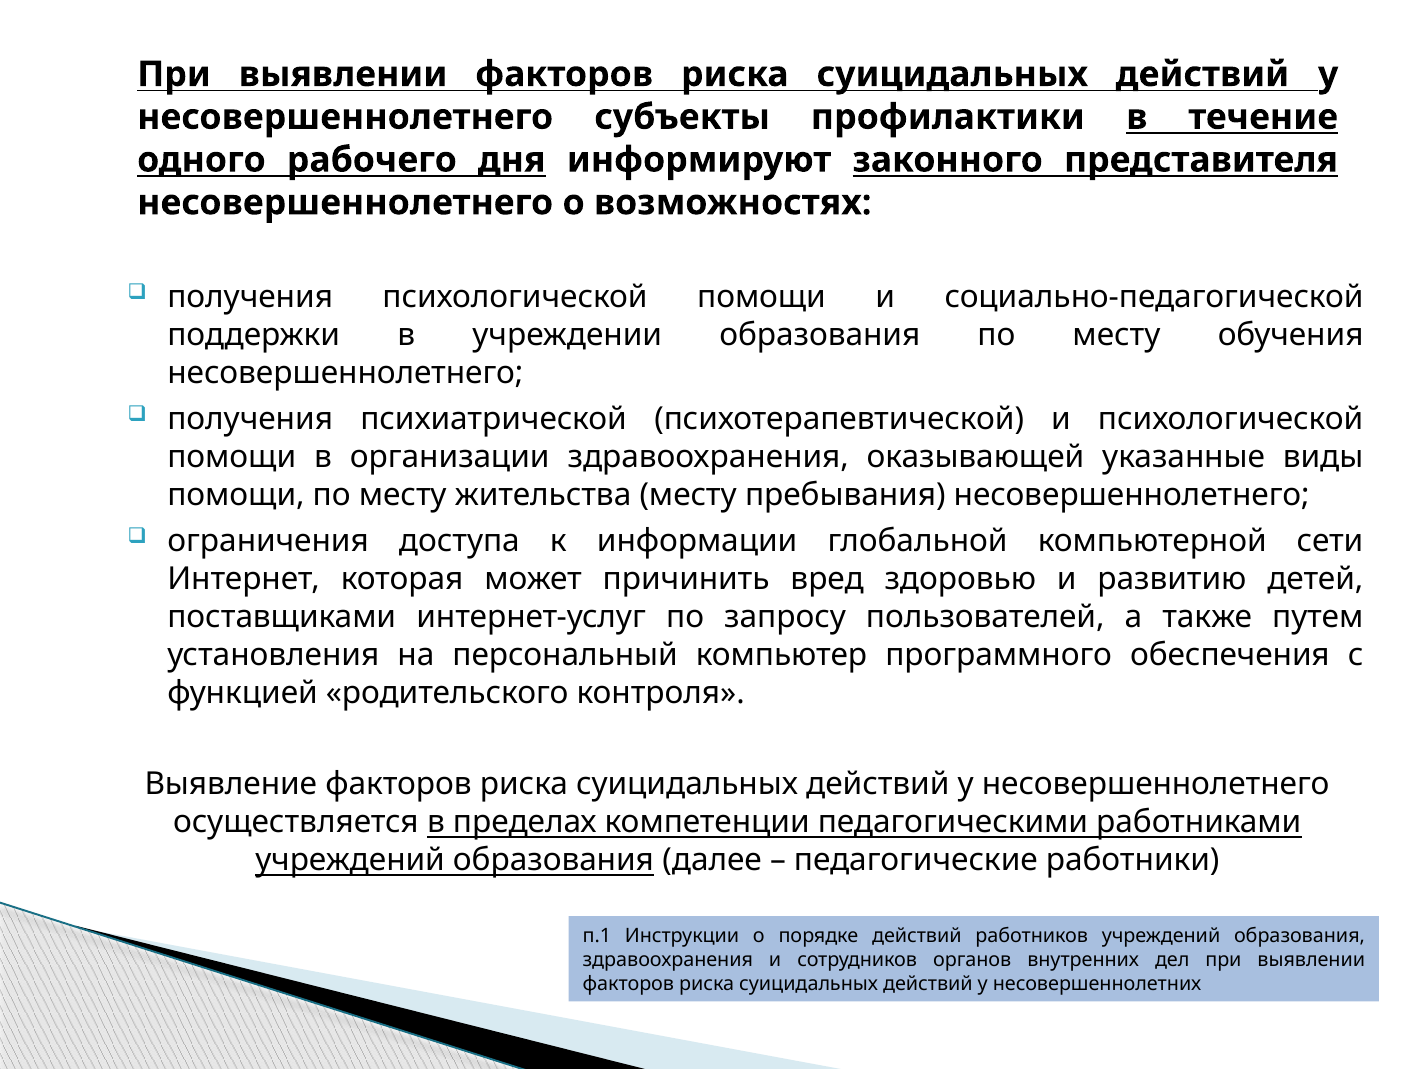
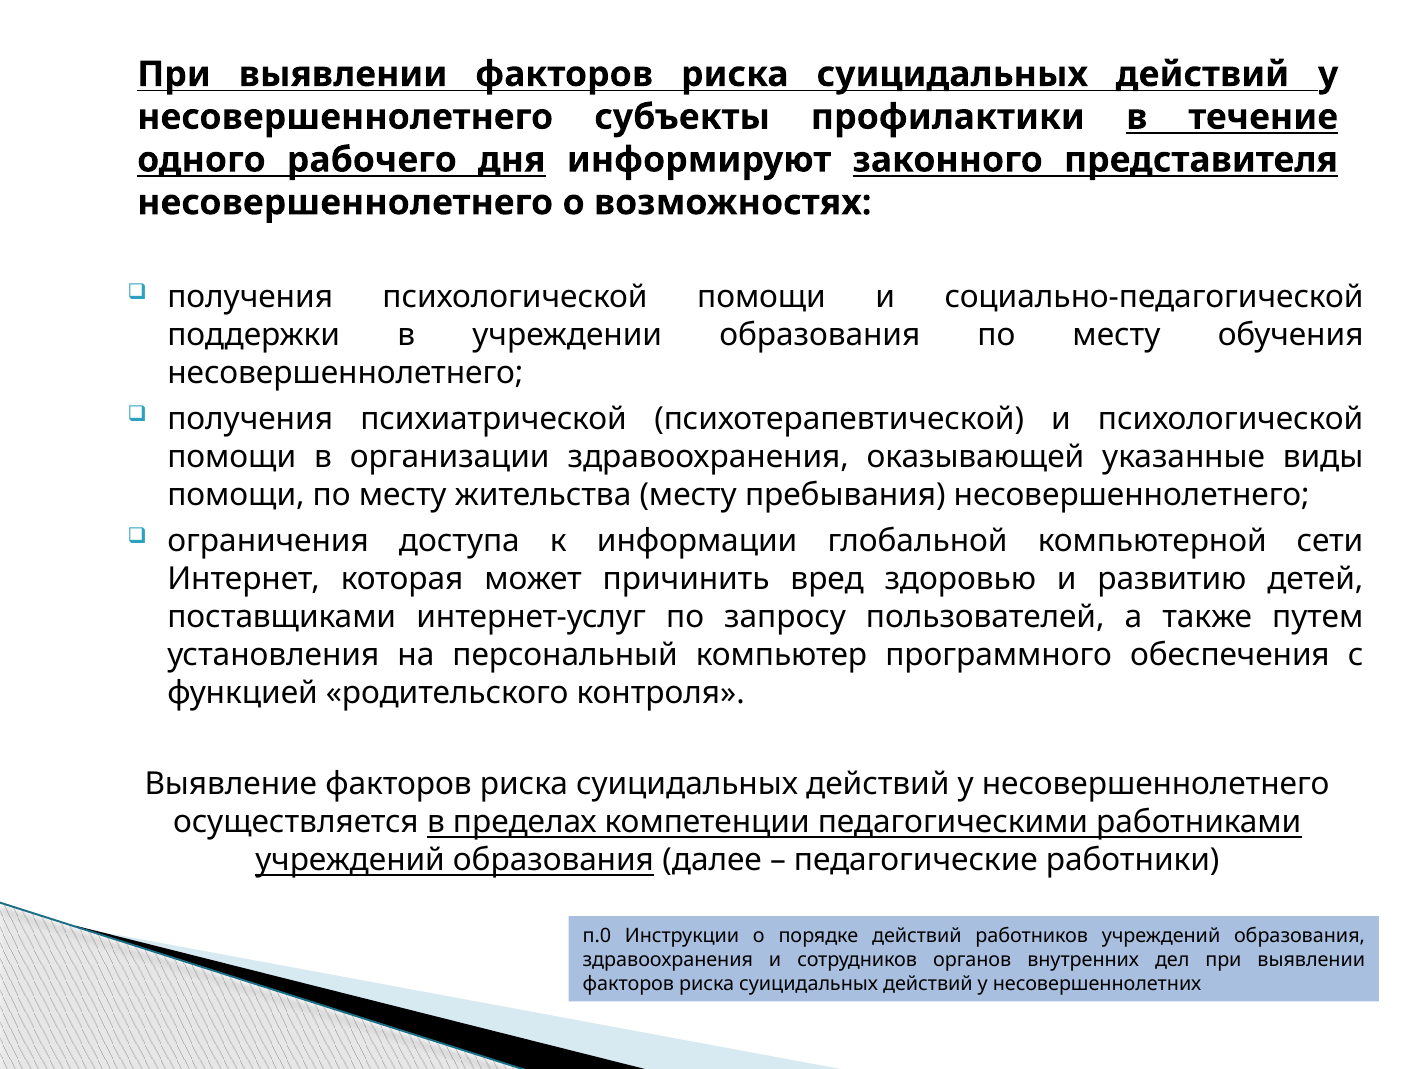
п.1: п.1 -> п.0 (597, 936)
